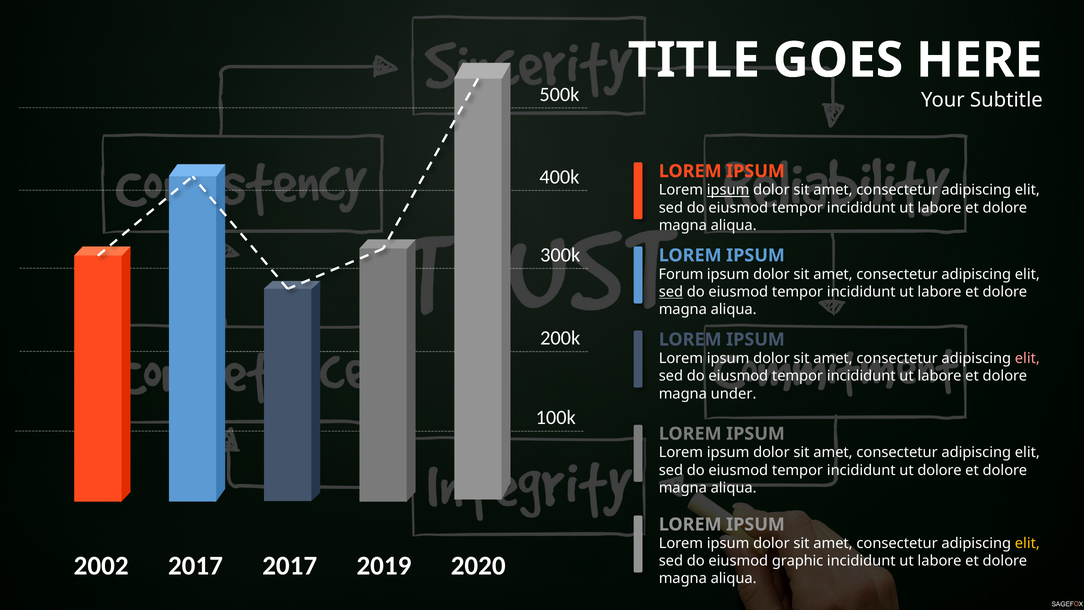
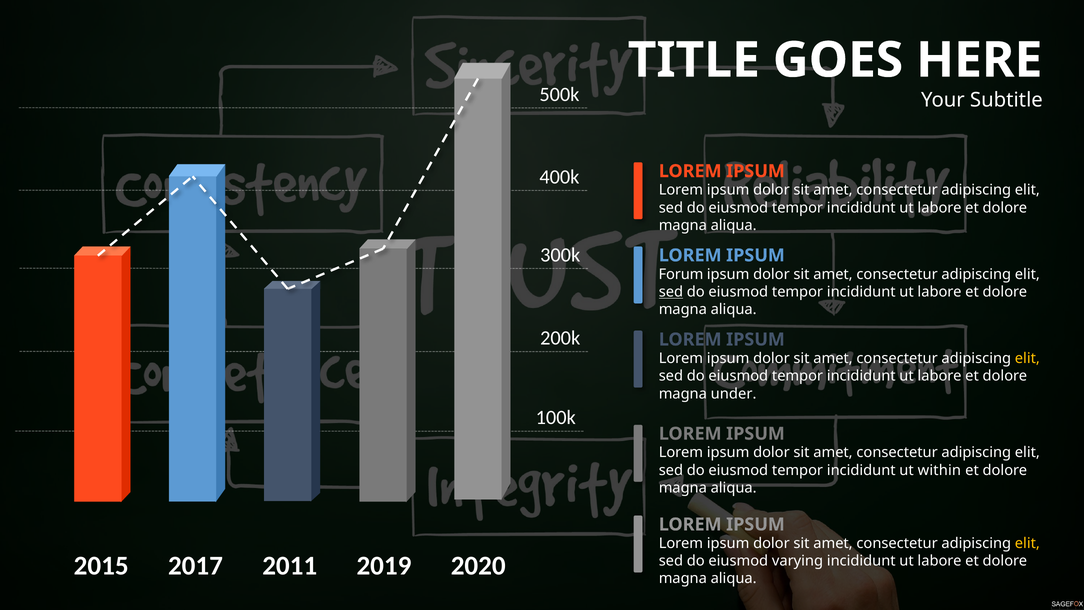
ipsum underline: present -> none (728, 190)
elit colour: pink -> yellow (1027, 358)
ut dolore: dolore -> within (939, 470)
2002: 2002 -> 2015 (101, 566)
2017 2017: 2017 -> 2011 (290, 566)
graphic: graphic -> varying (798, 561)
